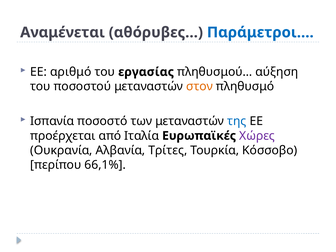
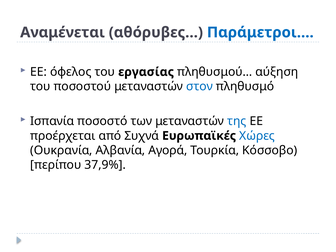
αριθμό: αριθμό -> όφελος (71, 72)
στον colour: orange -> blue (200, 86)
Ιταλία: Ιταλία -> Συχνά (142, 136)
Χώρες colour: purple -> blue (257, 136)
Τρίτες: Τρίτες -> Αγορά (168, 150)
66,1%: 66,1% -> 37,9% (105, 165)
